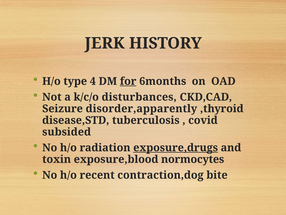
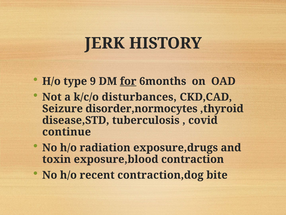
4: 4 -> 9 (93, 81)
disorder,apparently: disorder,apparently -> disorder,normocytes (141, 108)
subsided: subsided -> continue (67, 132)
exposure,drugs underline: present -> none (176, 147)
normocytes: normocytes -> contraction (193, 159)
